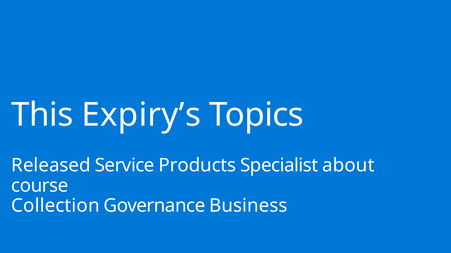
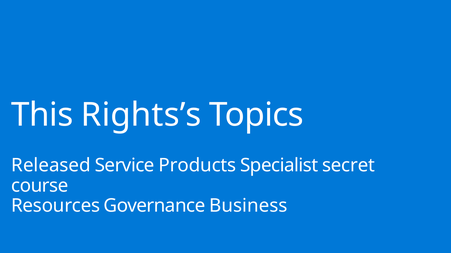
Expiry’s: Expiry’s -> Rights’s (141, 115)
about: about -> secret (348, 166)
Collection: Collection -> Resources (56, 206)
